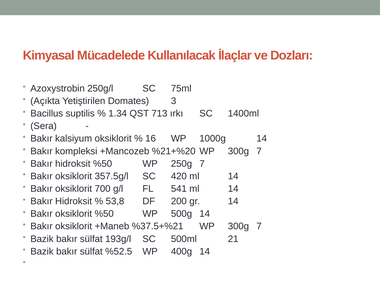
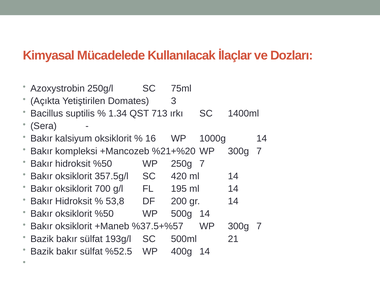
541: 541 -> 195 (179, 189)
%37.5+%21: %37.5+%21 -> %37.5+%57 (158, 226)
